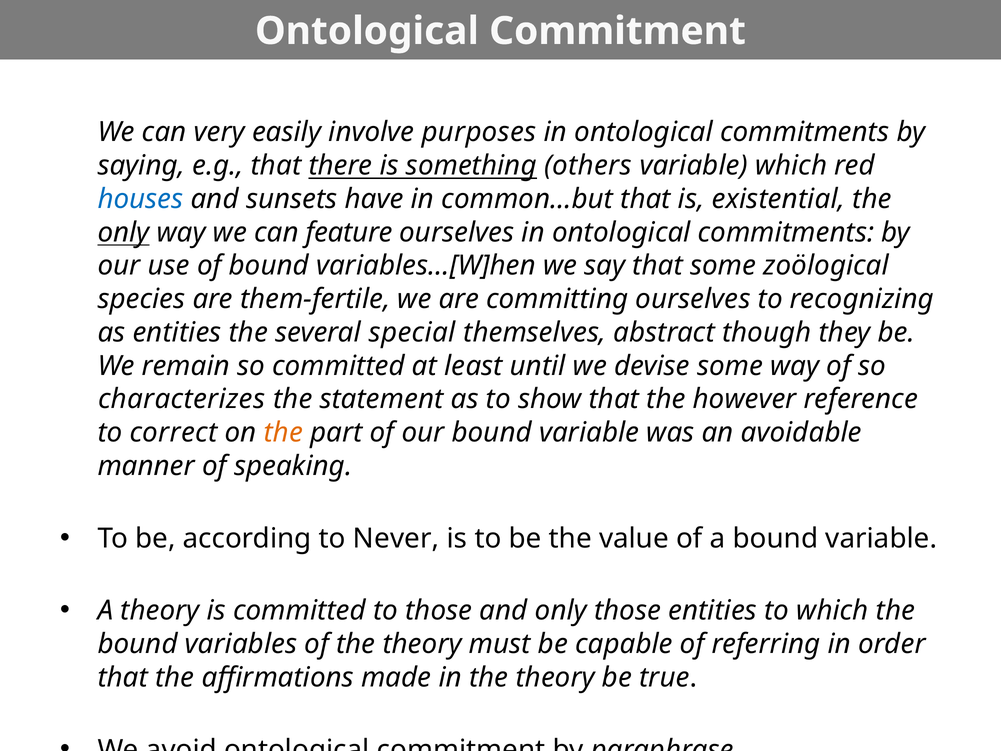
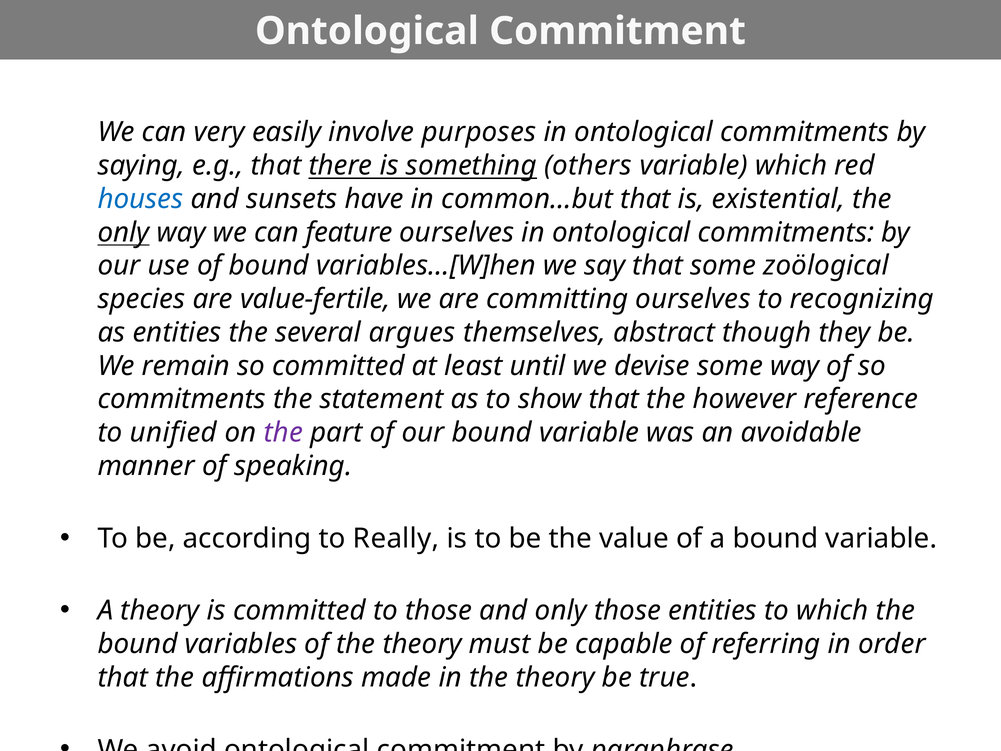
them-fertile: them-fertile -> value-fertile (315, 299)
special: special -> argues (412, 332)
characterizes: characterizes -> commitments (182, 399)
correct: correct -> unified (173, 433)
the colour: orange -> purple (283, 433)
Never: Never -> Really (396, 538)
